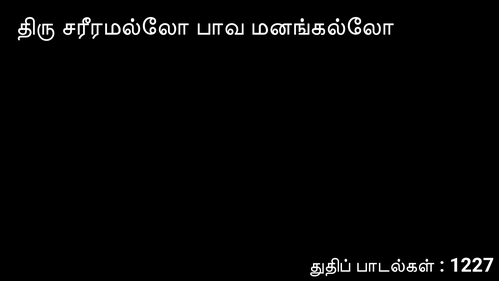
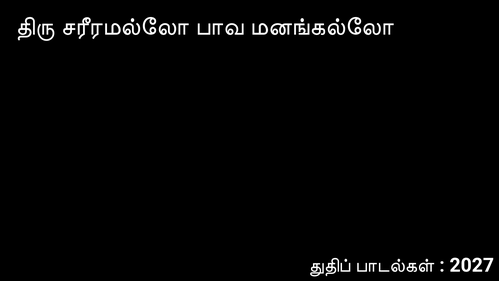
1227: 1227 -> 2027 (472, 265)
